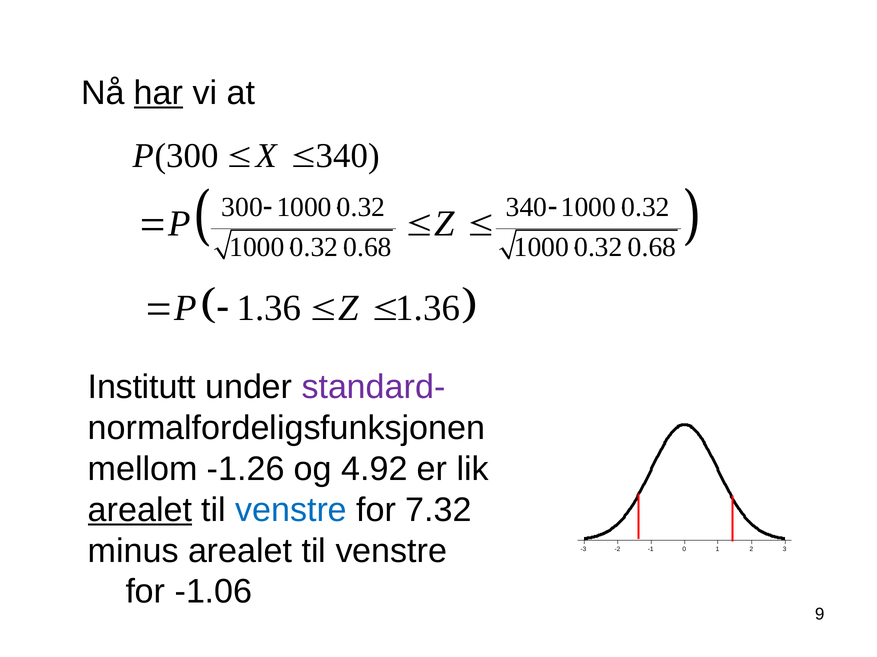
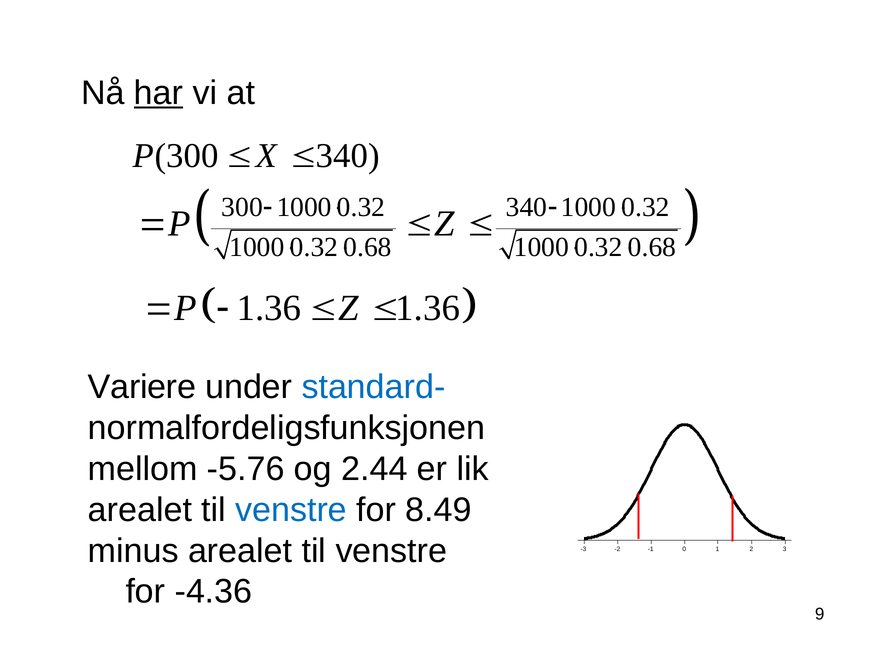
Institutt: Institutt -> Variere (142, 388)
standard- colour: purple -> blue (373, 388)
-1.26: -1.26 -> -5.76 (246, 470)
4.92: 4.92 -> 2.44 (374, 470)
arealet underline: present -> none (140, 511)
7.32: 7.32 -> 8.49 (439, 511)
-1.06: -1.06 -> -4.36 (214, 592)
